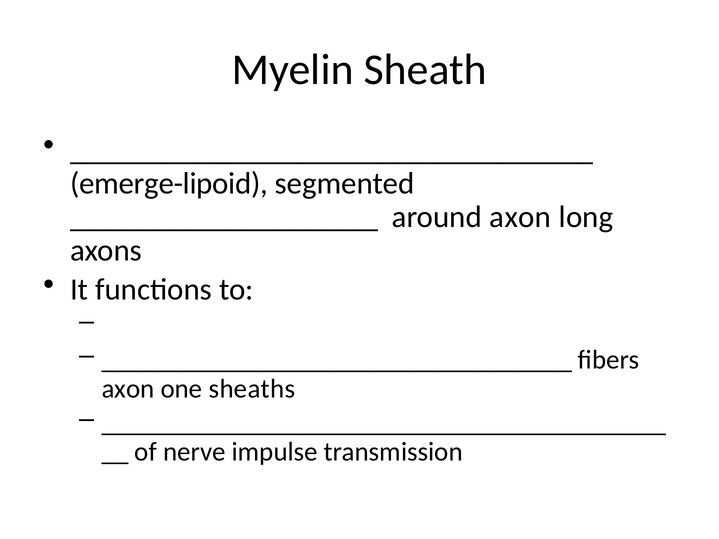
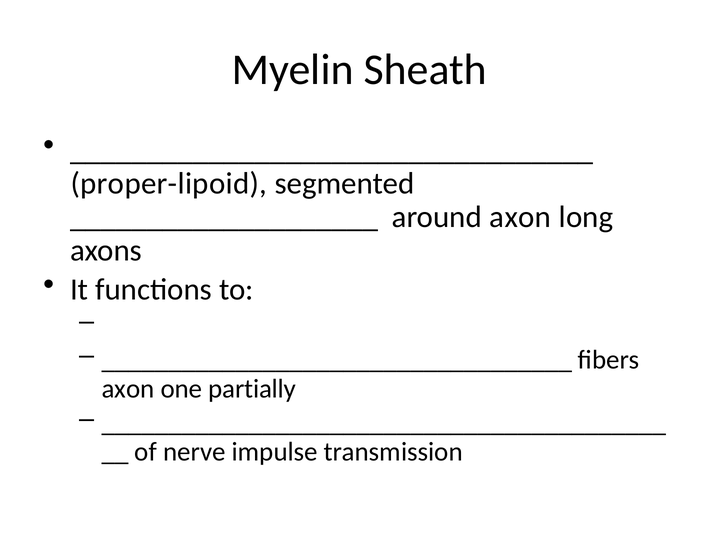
emerge-lipoid: emerge-lipoid -> proper-lipoid (169, 184)
sheaths: sheaths -> partially (252, 389)
